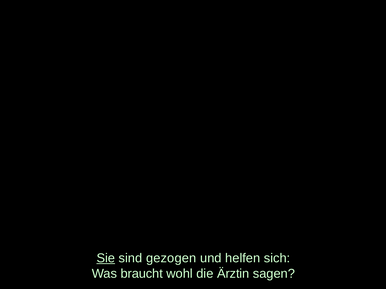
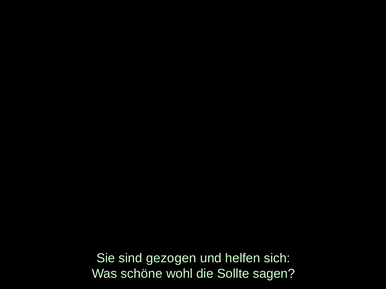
Sie underline: present -> none (106, 259)
braucht: braucht -> schöne (142, 274)
Ärztin: Ärztin -> Sollte (233, 274)
